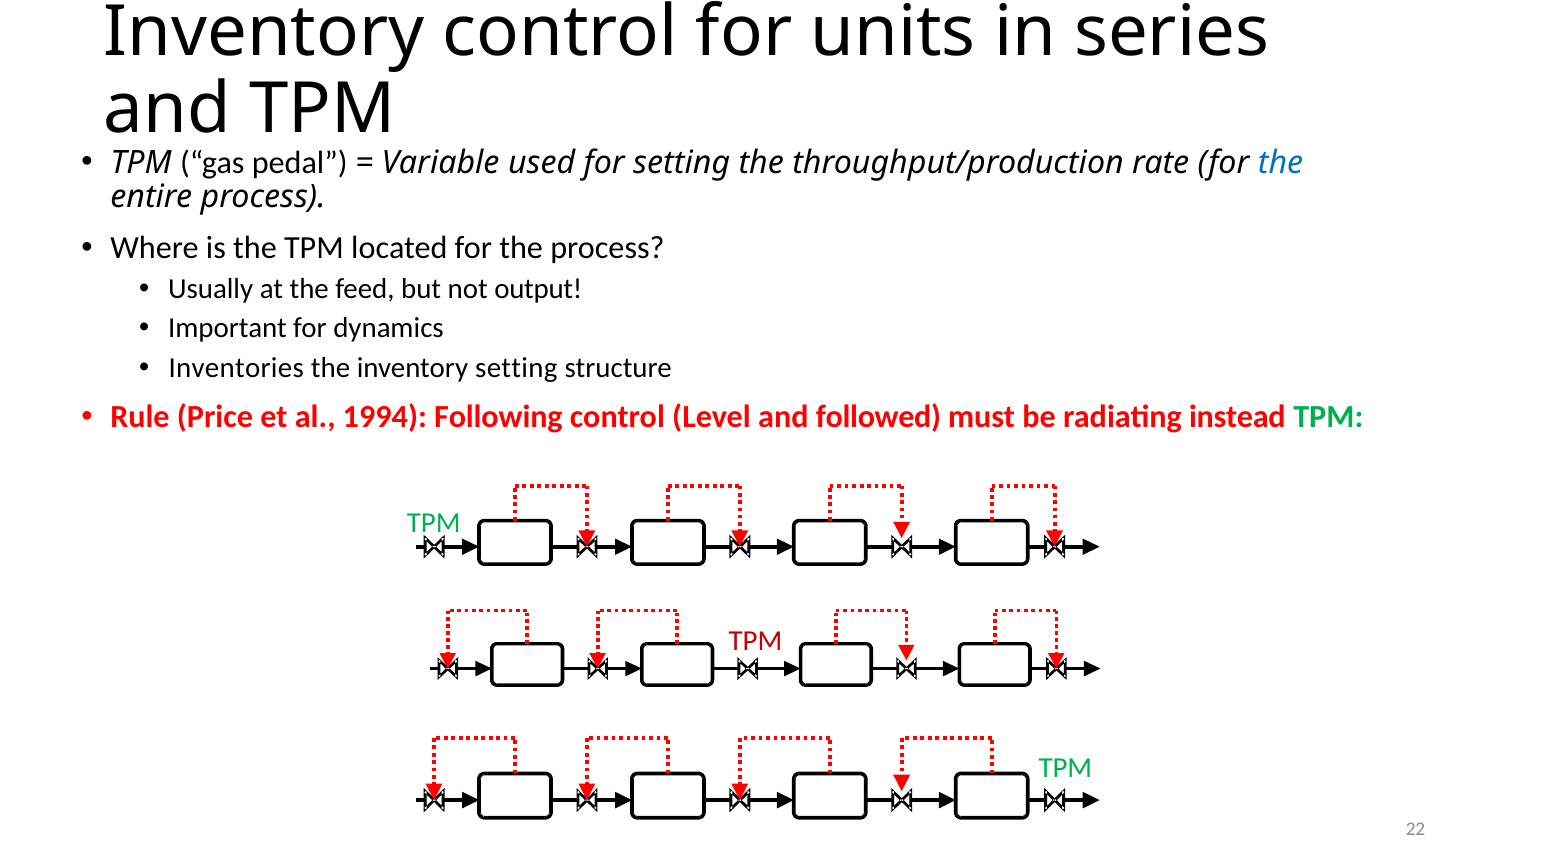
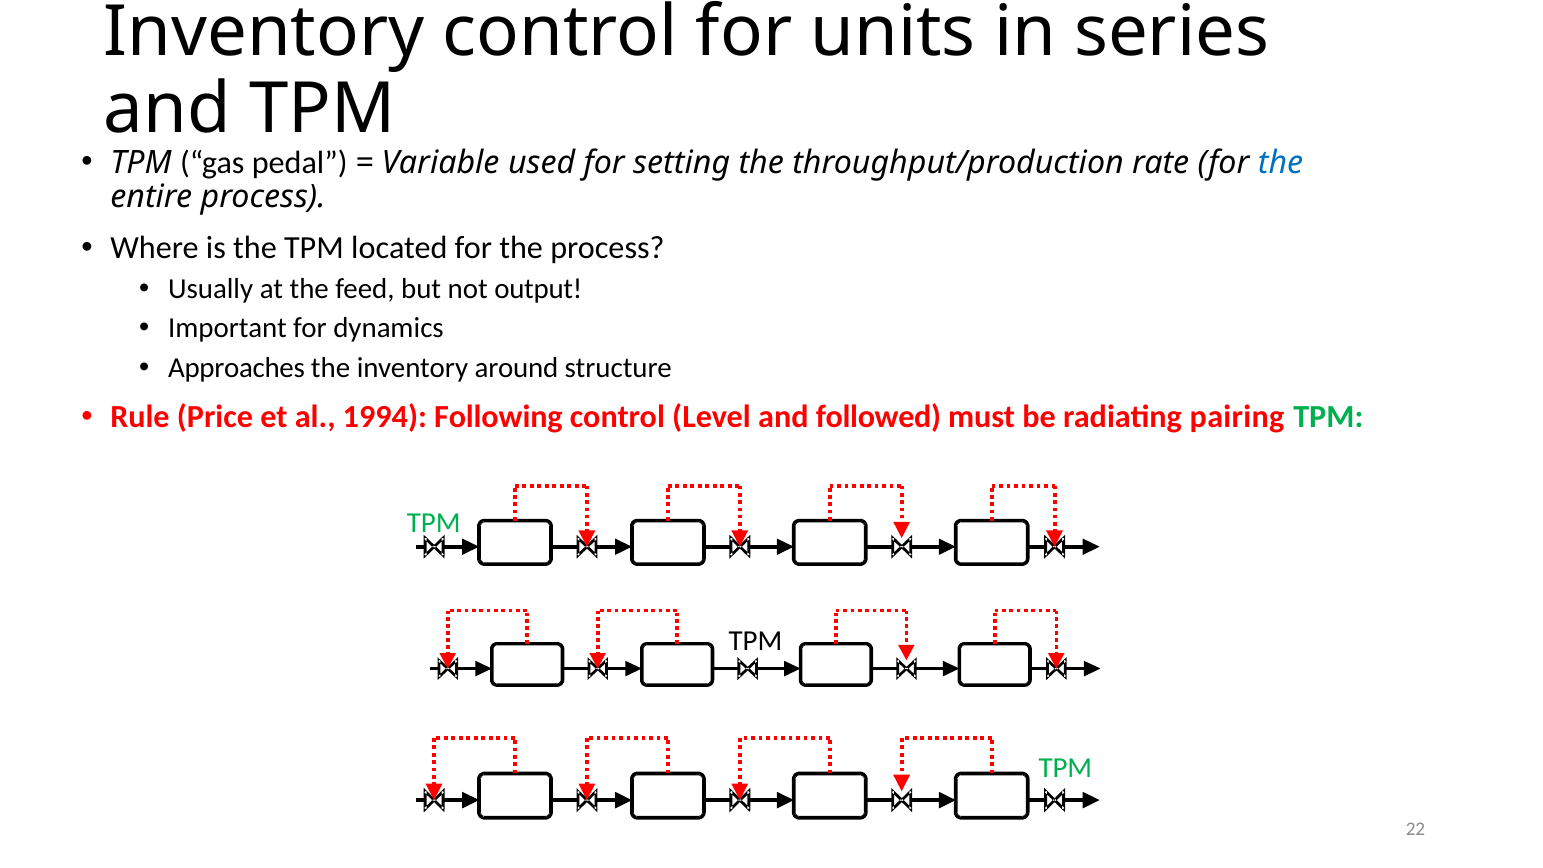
Inventories: Inventories -> Approaches (236, 368)
inventory setting: setting -> around (517, 368)
instead: instead -> pairing (1237, 417)
TPM colour: red -> black (755, 641)
